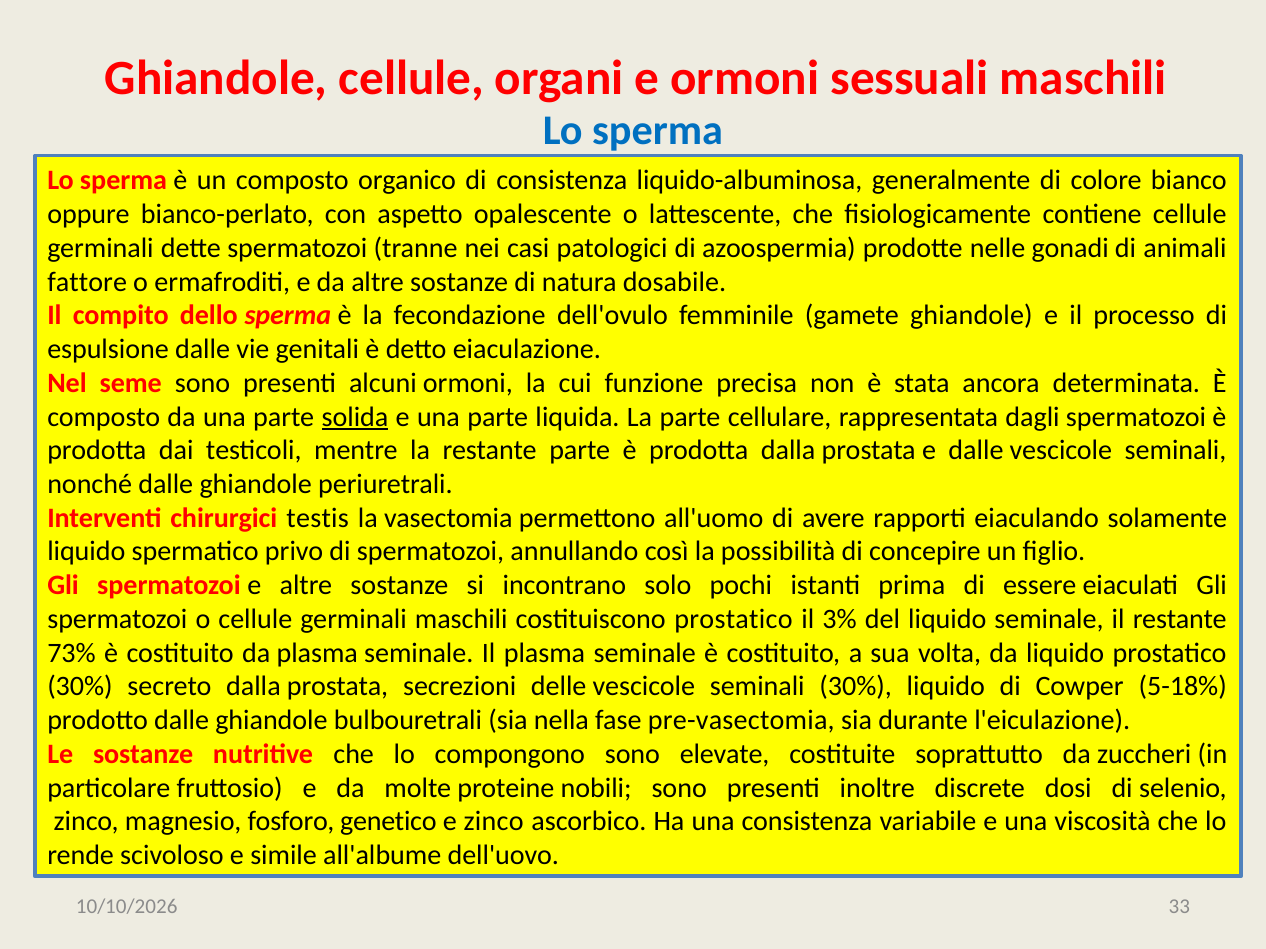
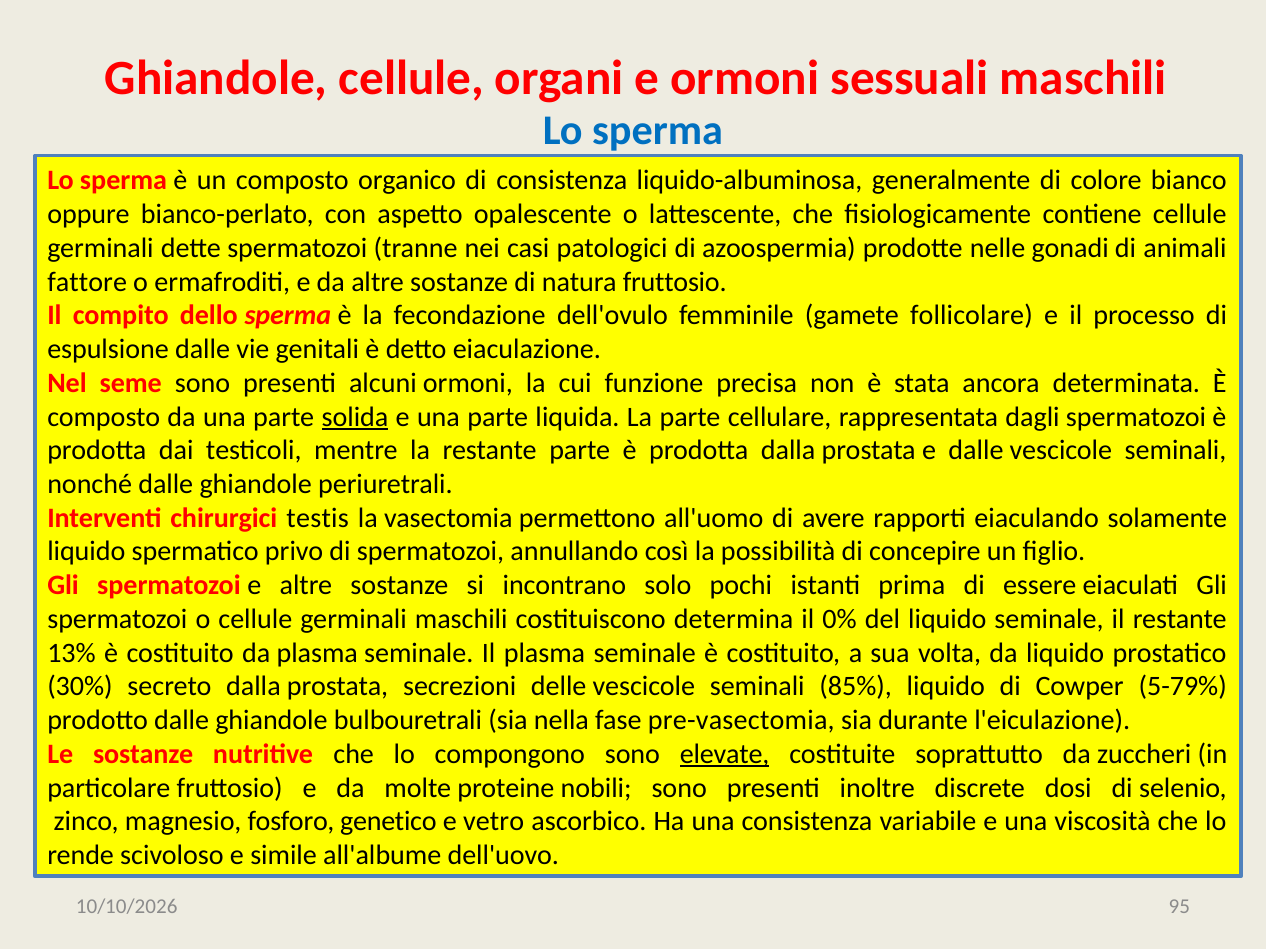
natura dosabile: dosabile -> fruttosio (675, 282)
gamete ghiandole: ghiandole -> follicolare (971, 316)
costituiscono prostatico: prostatico -> determina (734, 619)
3%: 3% -> 0% (840, 619)
73%: 73% -> 13% (71, 653)
seminali 30%: 30% -> 85% (856, 687)
5-18%: 5-18% -> 5-79% (1183, 687)
elevate underline: none -> present (725, 754)
e zinco: zinco -> vetro (494, 822)
33: 33 -> 95 (1179, 907)
